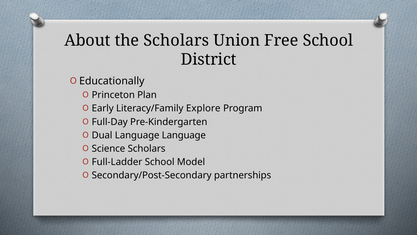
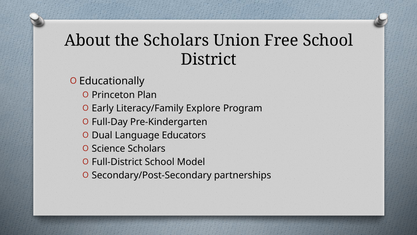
Language Language: Language -> Educators (184, 135)
Full-Ladder: Full-Ladder -> Full-District (117, 162)
